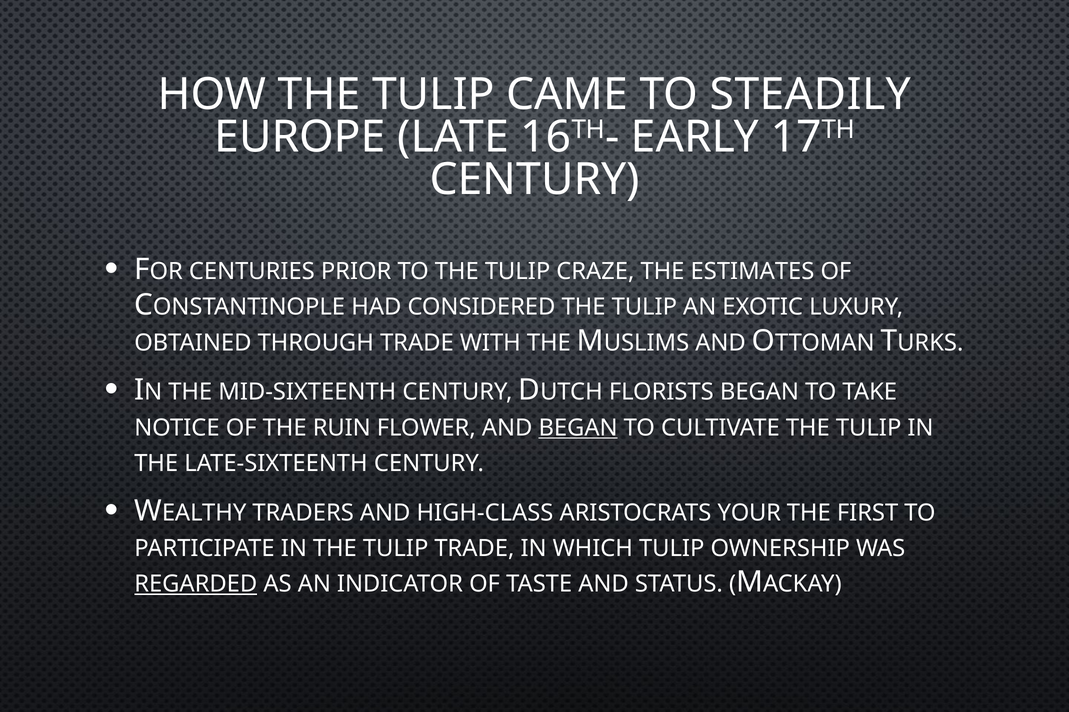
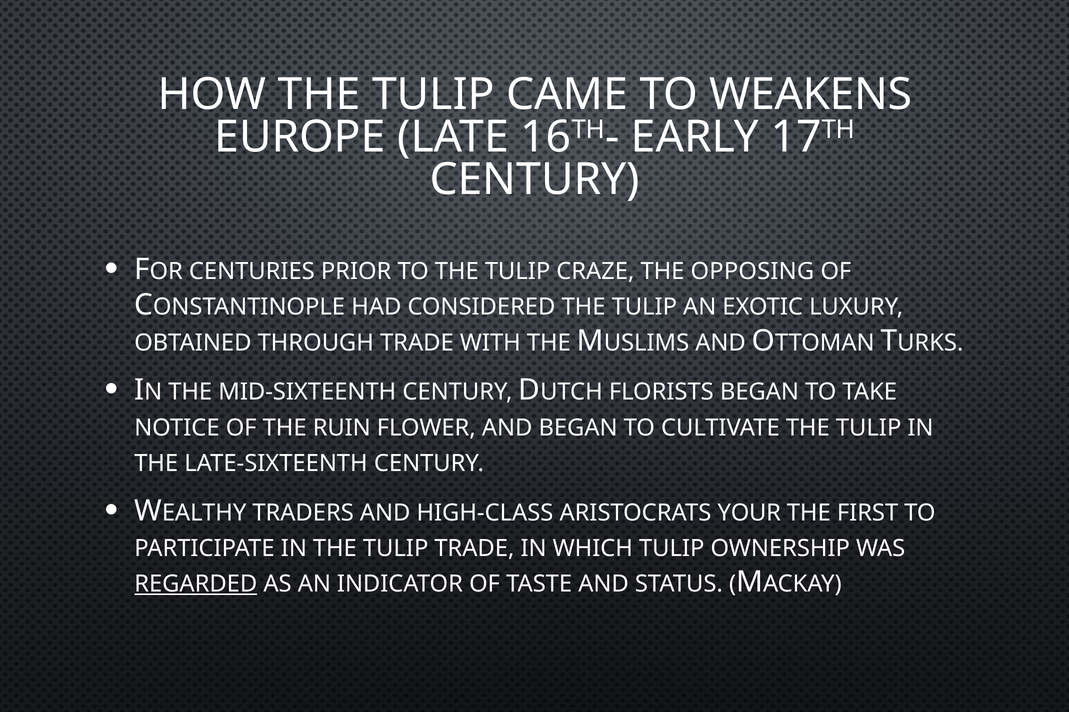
STEADILY: STEADILY -> WEAKENS (811, 94)
ESTIMATES: ESTIMATES -> OPPOSING (752, 272)
BEGAN underline: present -> none (578, 428)
